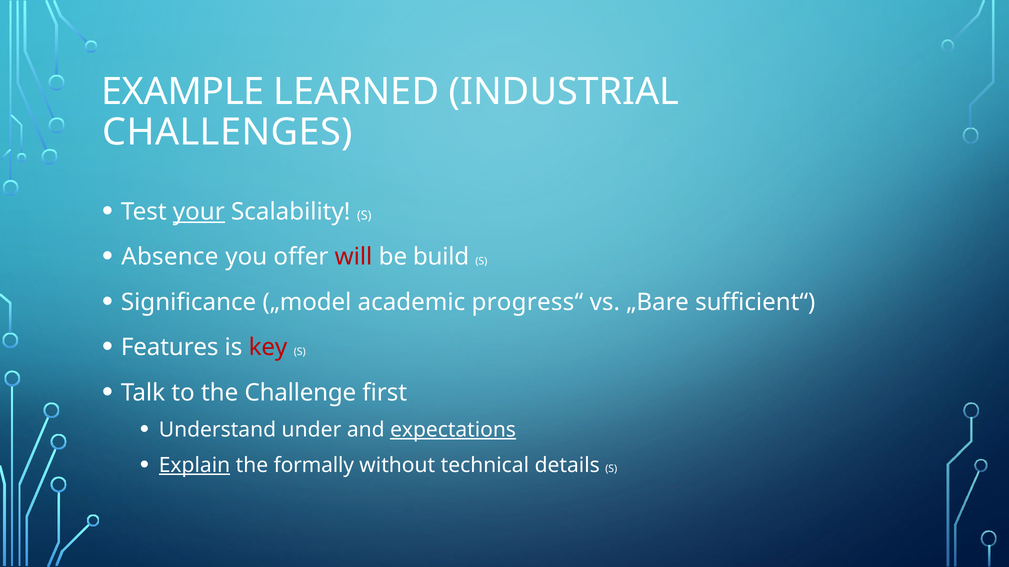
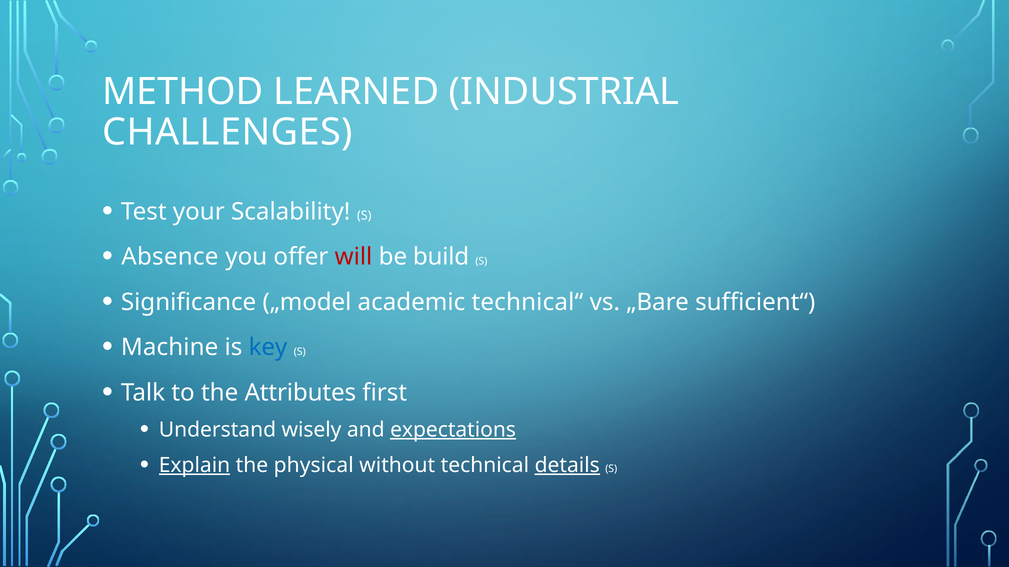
EXAMPLE: EXAMPLE -> METHOD (183, 92)
your underline: present -> none (199, 212)
progress“: progress“ -> technical“ (527, 302)
Features: Features -> Machine (170, 348)
key colour: red -> blue (268, 348)
Challenge: Challenge -> Attributes (300, 393)
under: under -> wisely (312, 430)
formally: formally -> physical (314, 466)
details underline: none -> present (567, 466)
